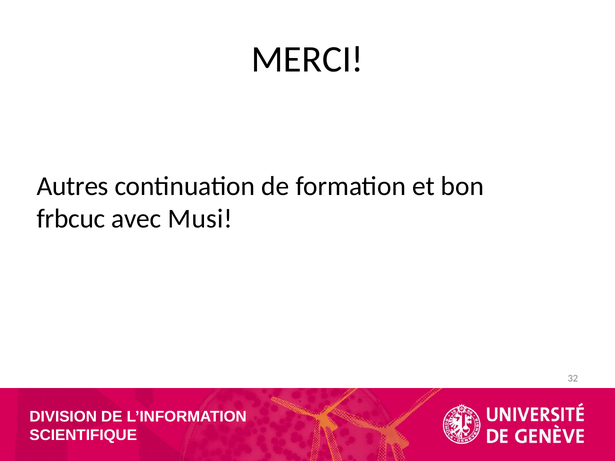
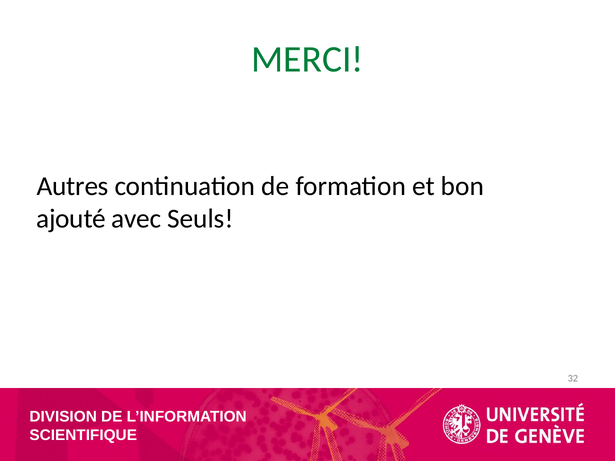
MERCI colour: black -> green (307, 60)
frbcuc: frbcuc -> ajouté (71, 219)
Musi: Musi -> Seuls (200, 219)
